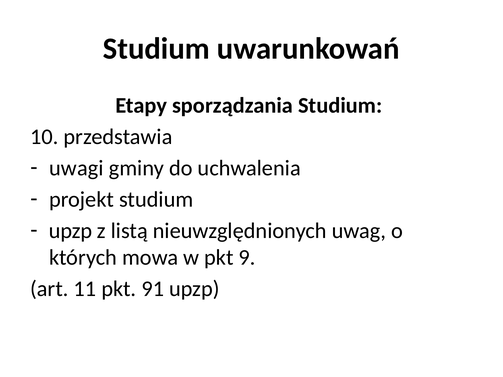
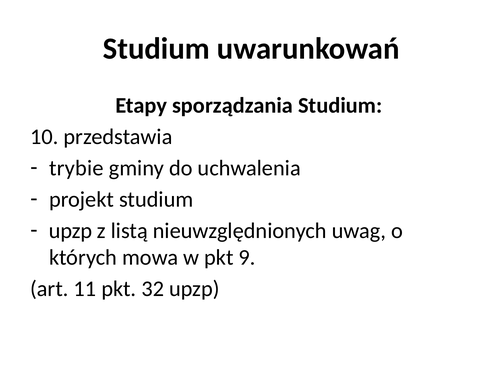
uwagi: uwagi -> trybie (76, 168)
91: 91 -> 32 (153, 289)
